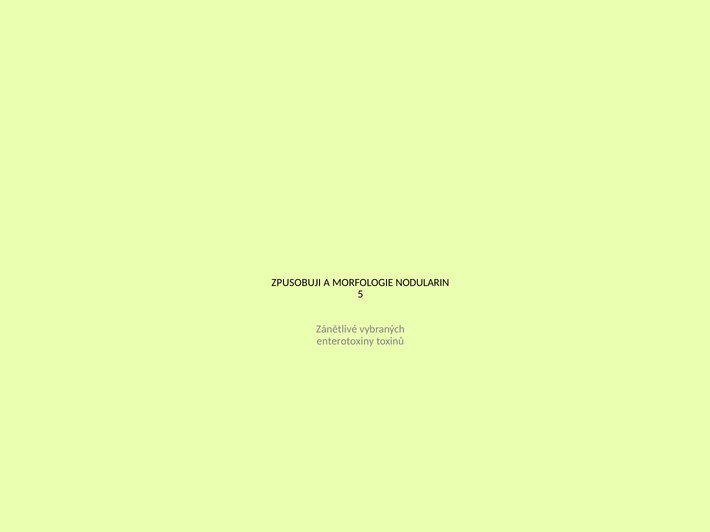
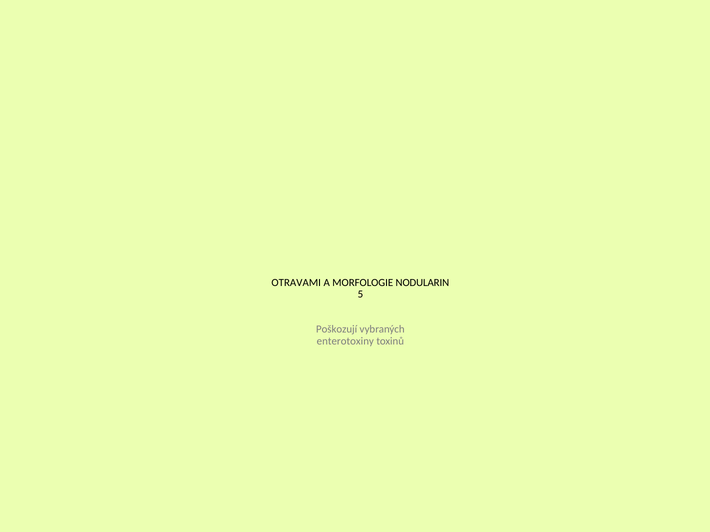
ZPUSOBUJI: ZPUSOBUJI -> OTRAVAMI (296, 283)
Zánětlivé: Zánětlivé -> Poškozují (337, 330)
